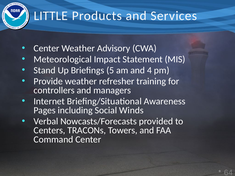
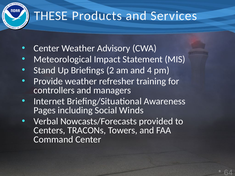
LITTLE: LITTLE -> THESE (51, 16)
5: 5 -> 2 (110, 70)
